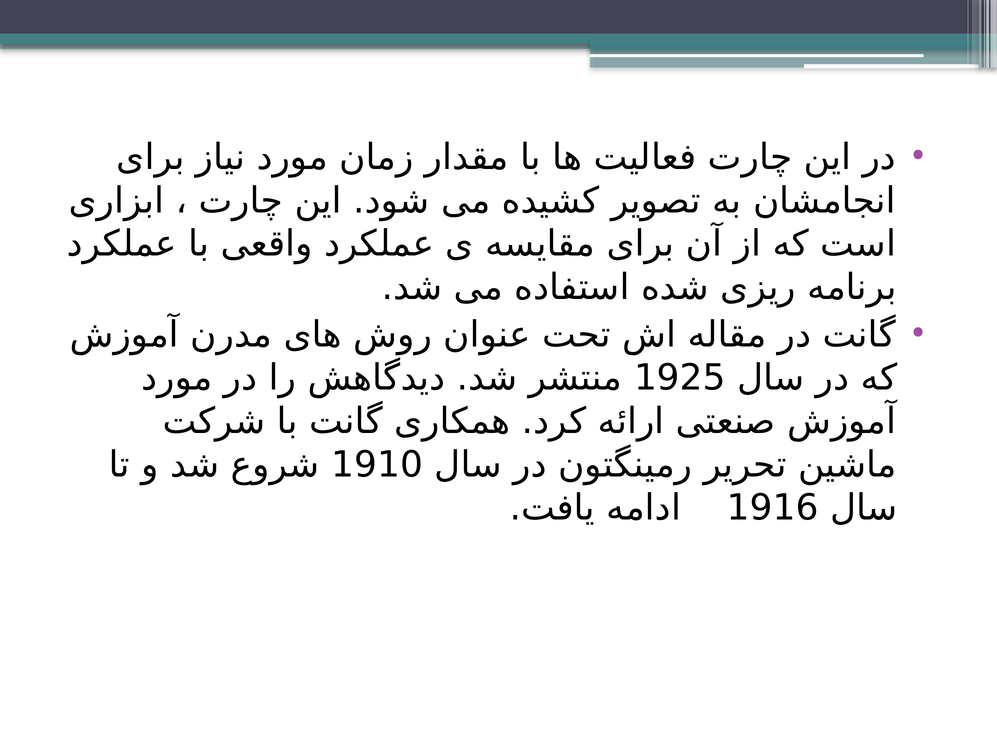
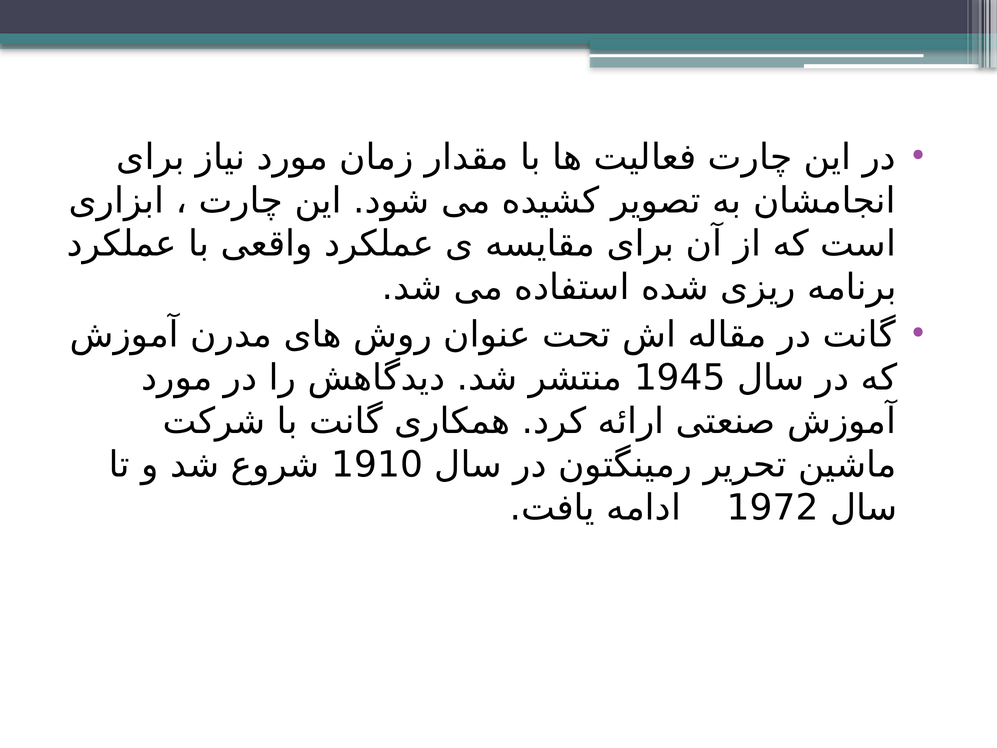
1925: 1925 -> 1945 (680, 378)
1916: 1916 -> 1972 (773, 508)
